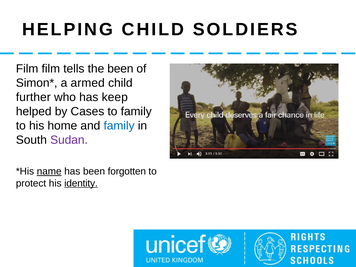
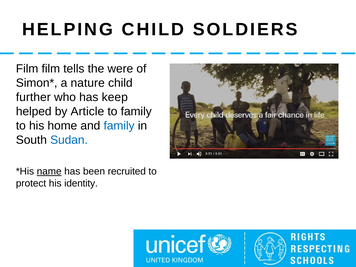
the been: been -> were (120, 69)
armed: armed -> nature (88, 83)
Cases: Cases -> Article (87, 111)
Sudan colour: purple -> blue (69, 140)
forgotten: forgotten -> recruited (127, 171)
identity underline: present -> none (81, 183)
